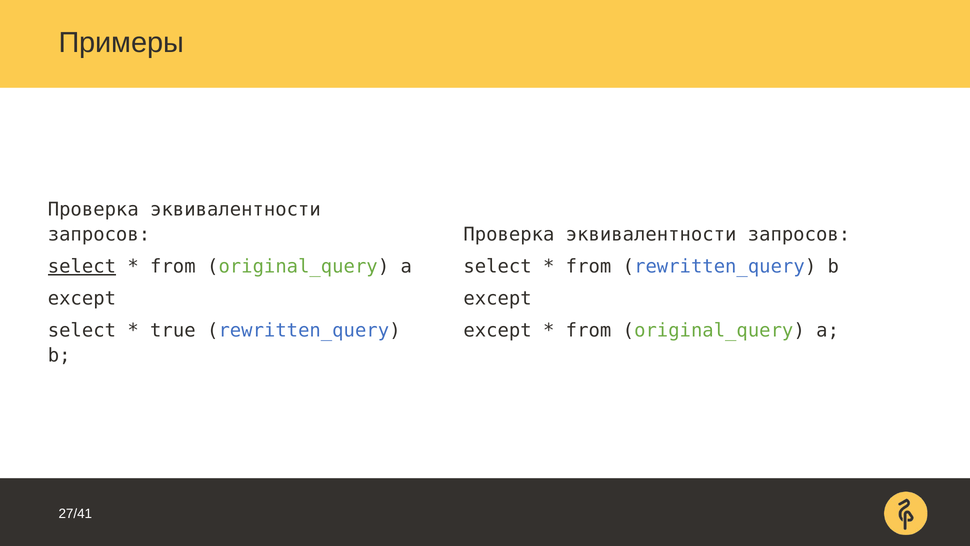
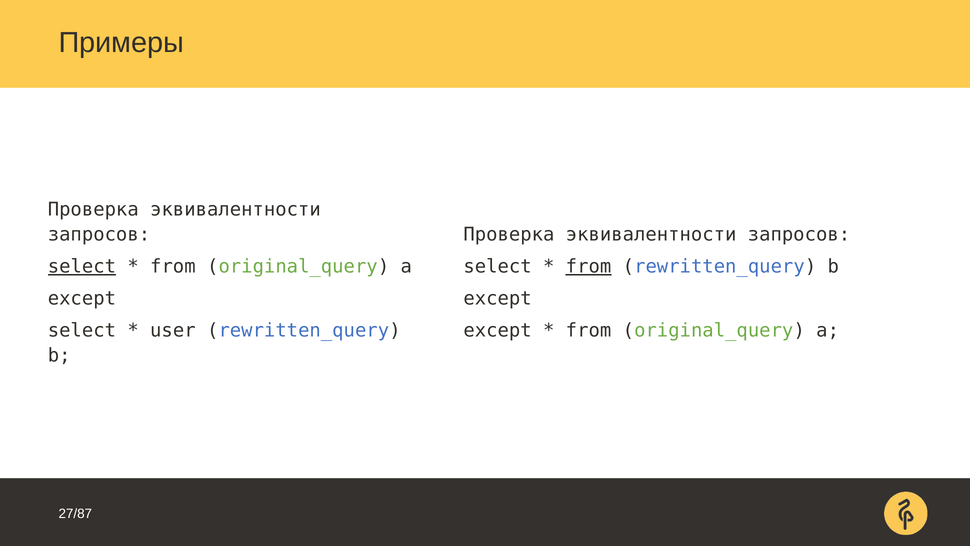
from underline: none -> present (589, 266)
true: true -> user (173, 330)
27/41: 27/41 -> 27/87 (75, 514)
